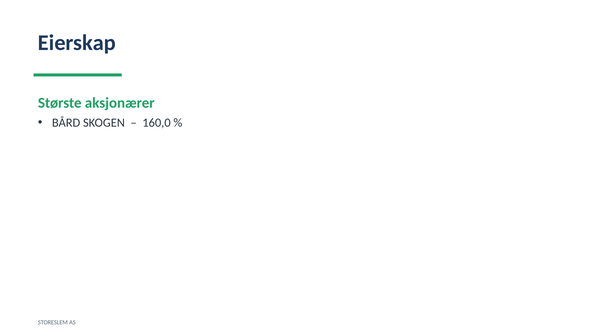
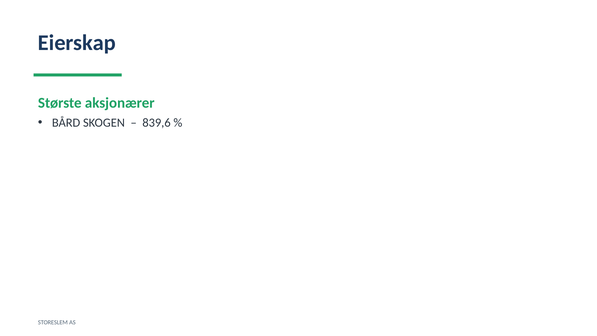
160,0: 160,0 -> 839,6 (156, 123)
